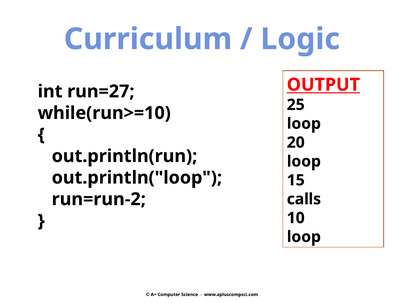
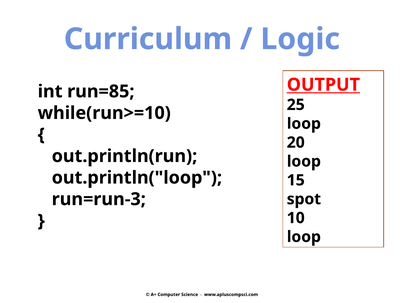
run=27: run=27 -> run=85 (101, 91)
run=run-2: run=run-2 -> run=run-3 (99, 199)
calls: calls -> spot (304, 199)
